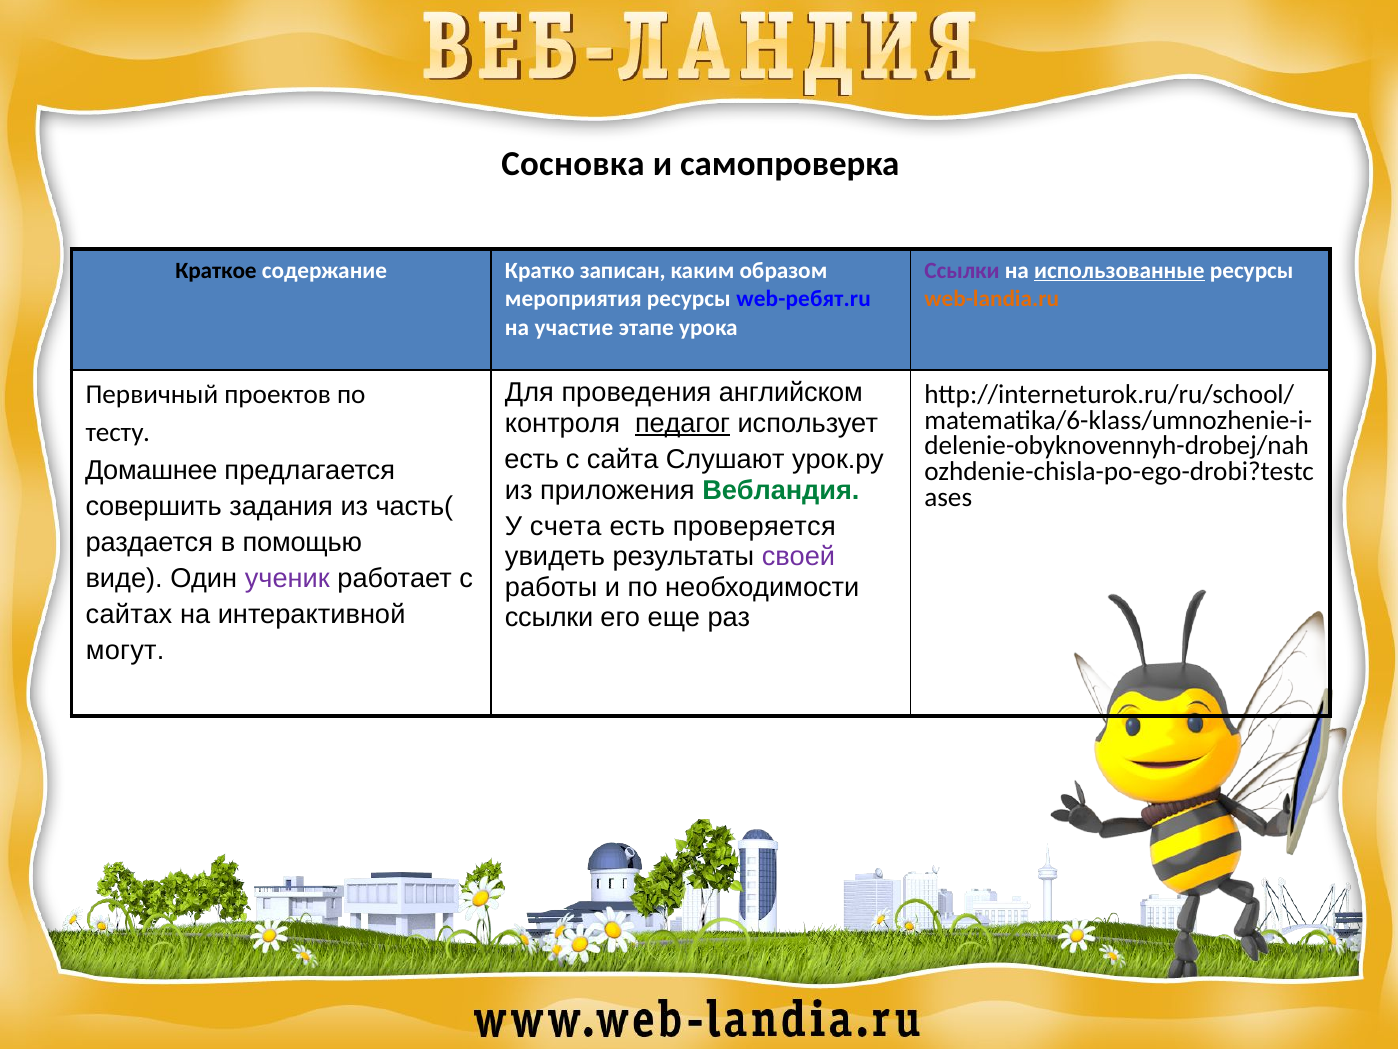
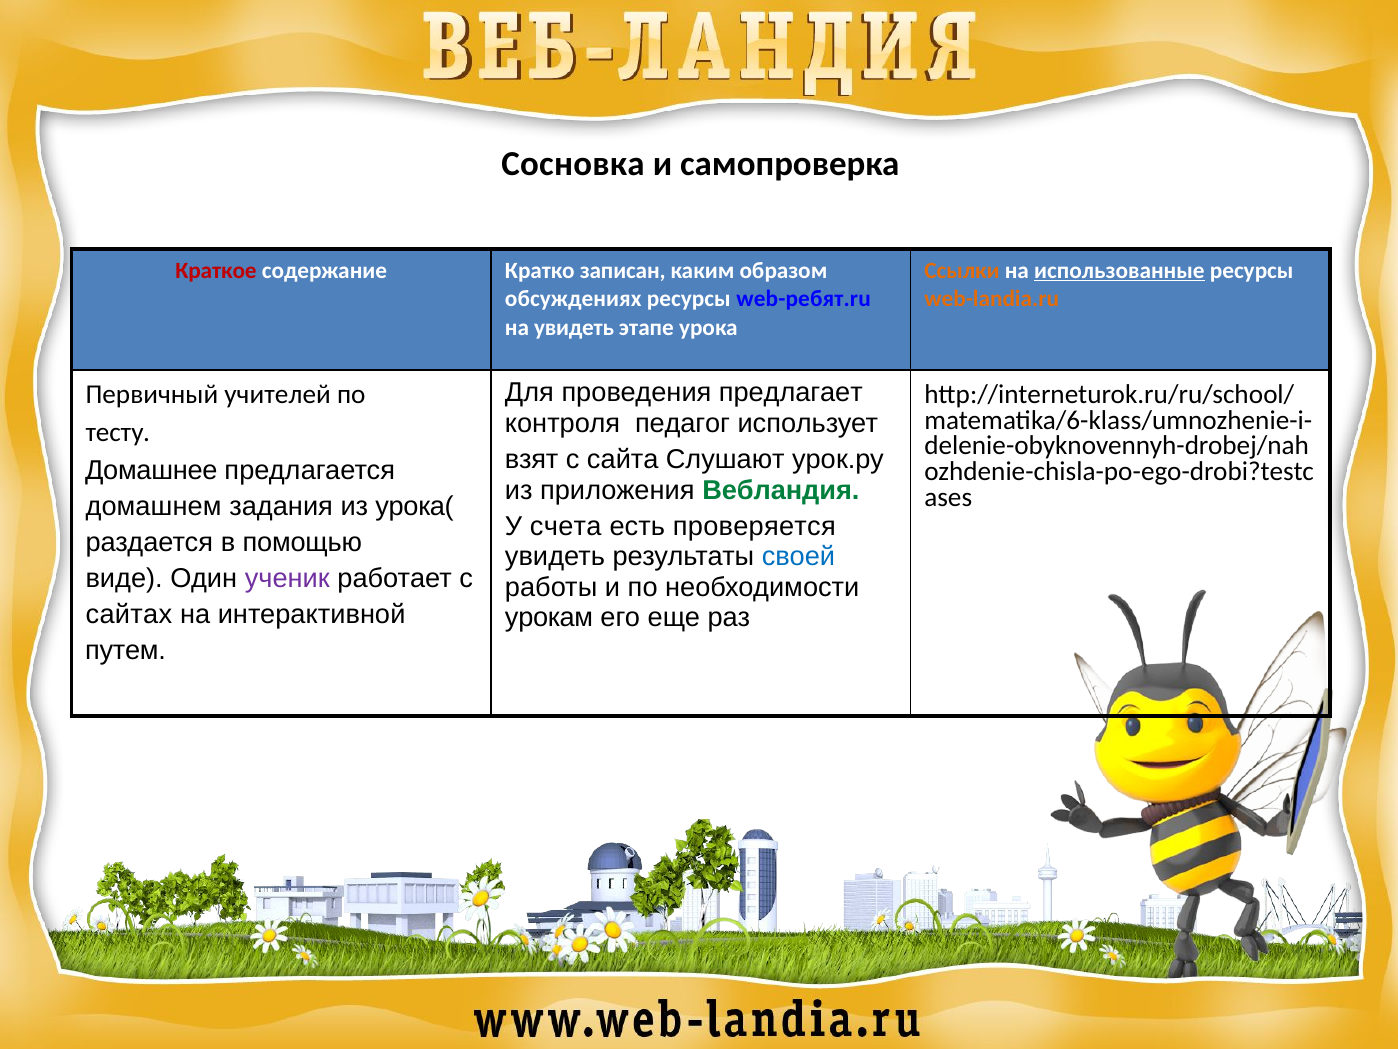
Краткое colour: black -> red (216, 270)
Ссылки colour: purple -> orange (962, 270)
мероприятия: мероприятия -> обсуждениях (573, 299)
на участие: участие -> увидеть (574, 327)
английском: английском -> предлагает (791, 393)
проектов: проектов -> учителей (278, 394)
педагог underline: present -> none (683, 423)
есть: есть -> взят (532, 459)
совершить: совершить -> домашнем (154, 506)
часть(: часть( -> урока( (415, 506)
своей colour: purple -> blue (798, 556)
ссылки: ссылки -> урокам (549, 618)
могут: могут -> путем (125, 650)
